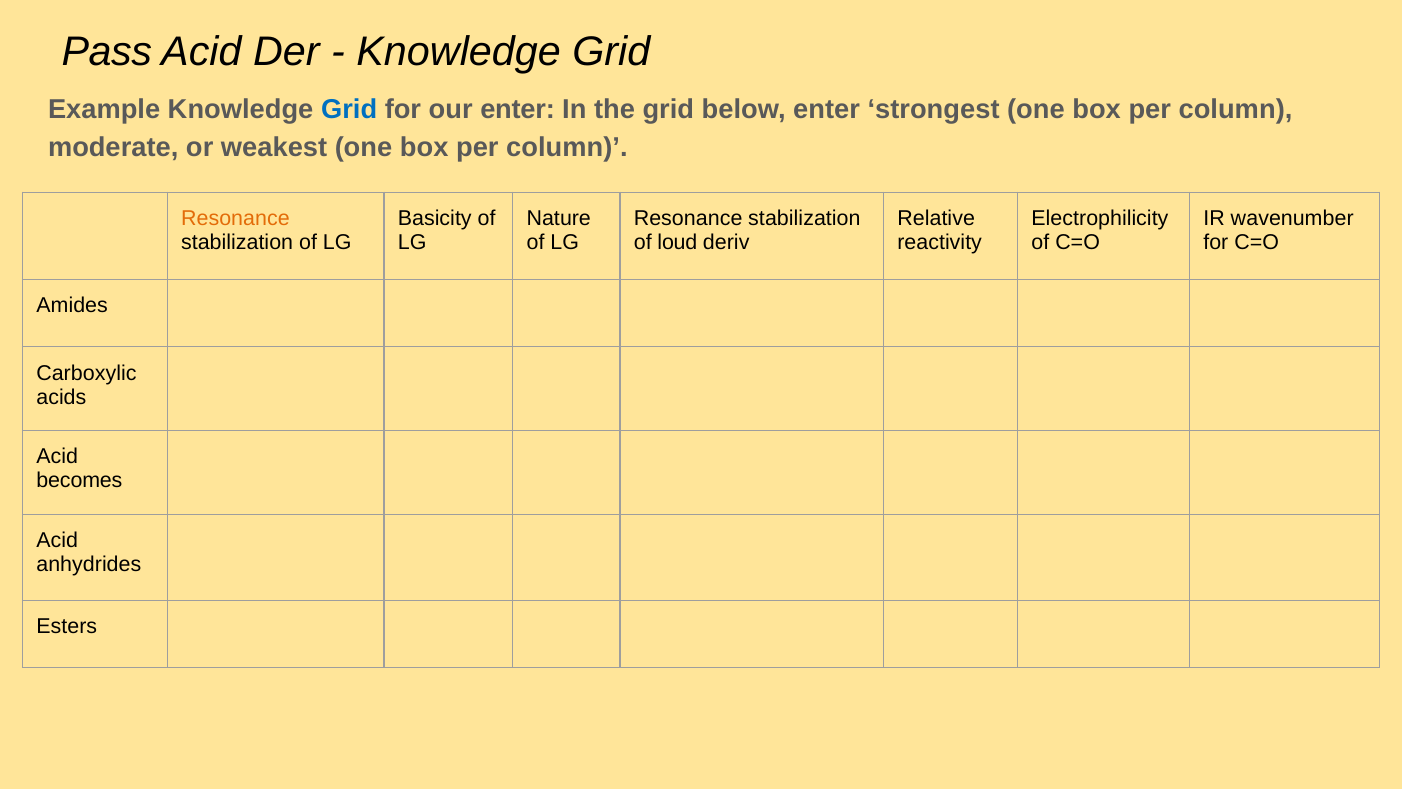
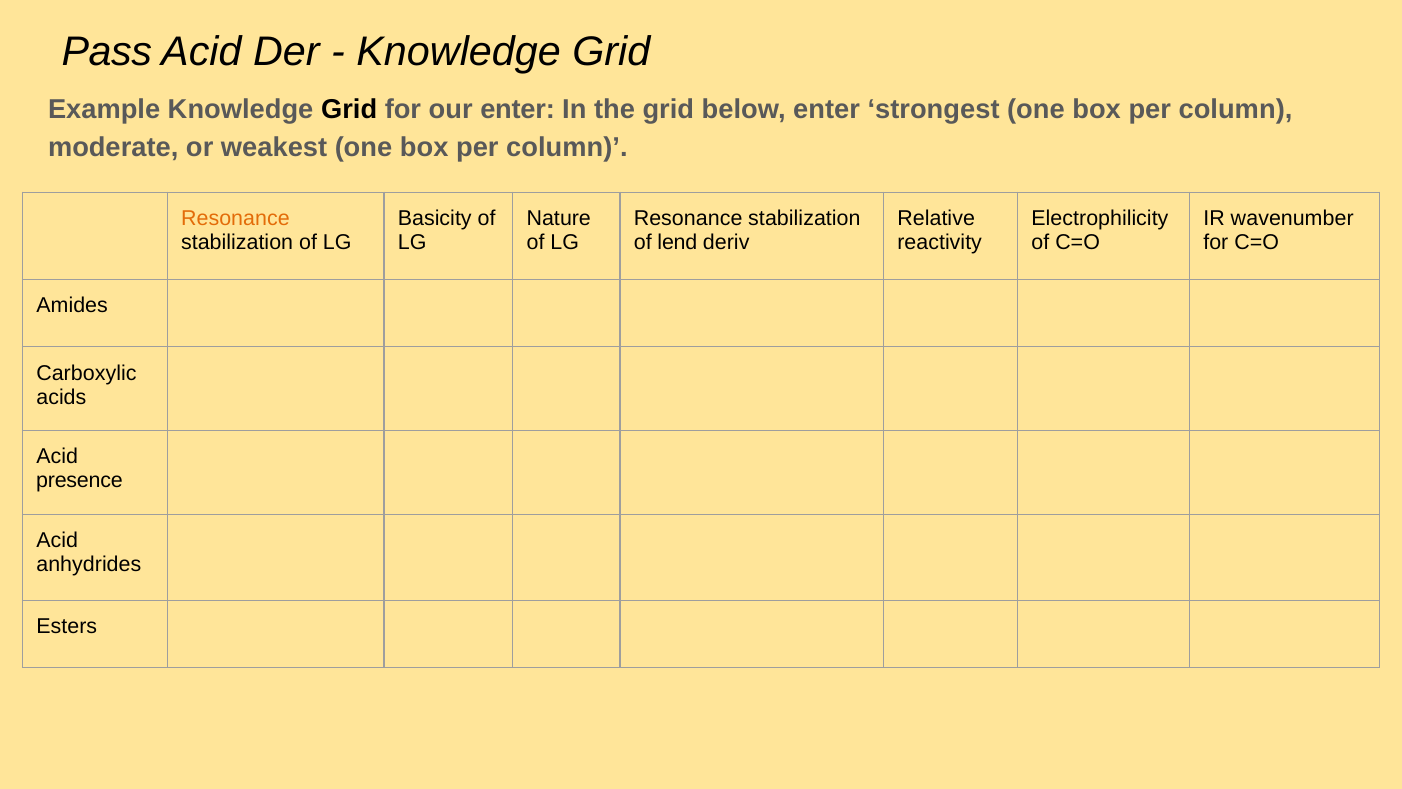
Grid colour: blue -> black (349, 109)
loud: loud -> lend (677, 242)
becomes: becomes -> presence (79, 480)
